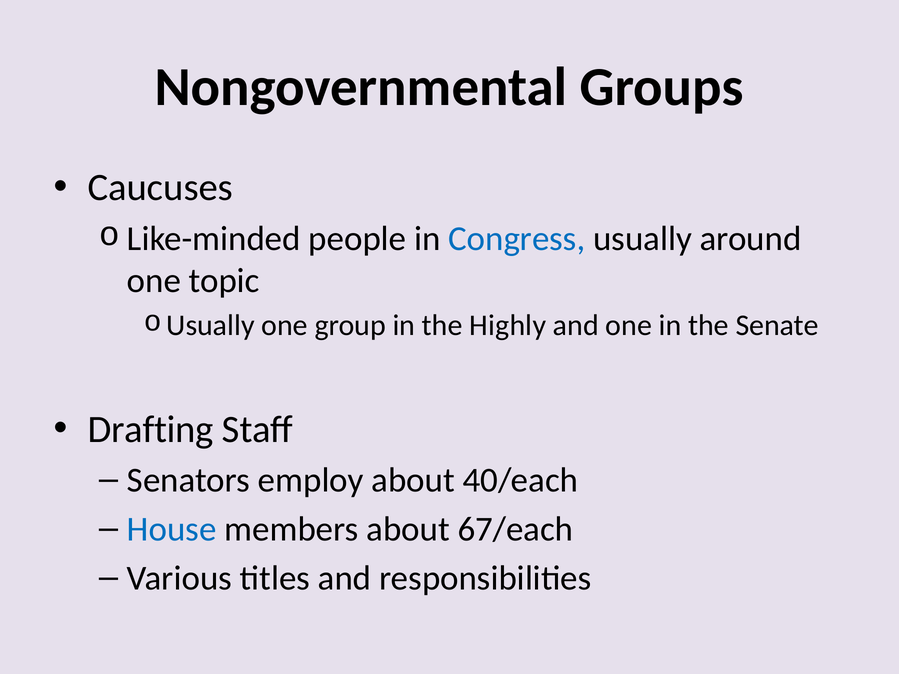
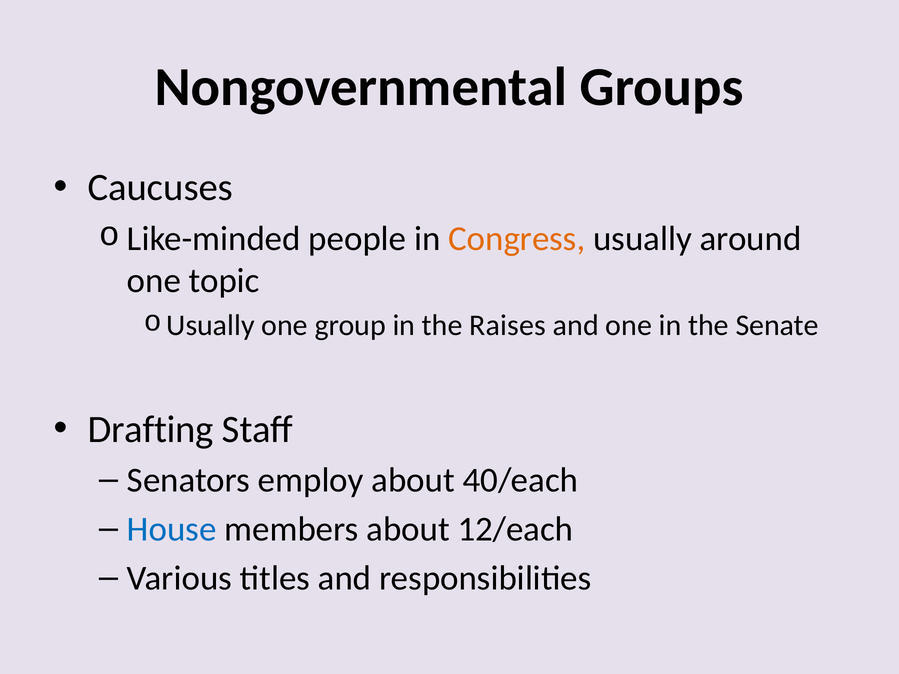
Congress colour: blue -> orange (517, 239)
Highly: Highly -> Raises (508, 325)
67/each: 67/each -> 12/each (515, 530)
